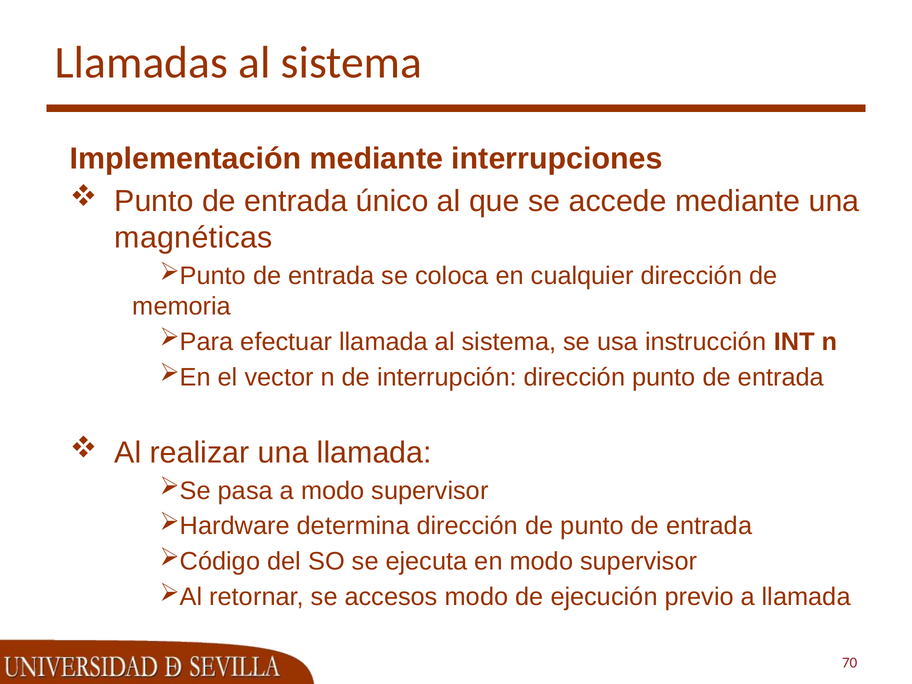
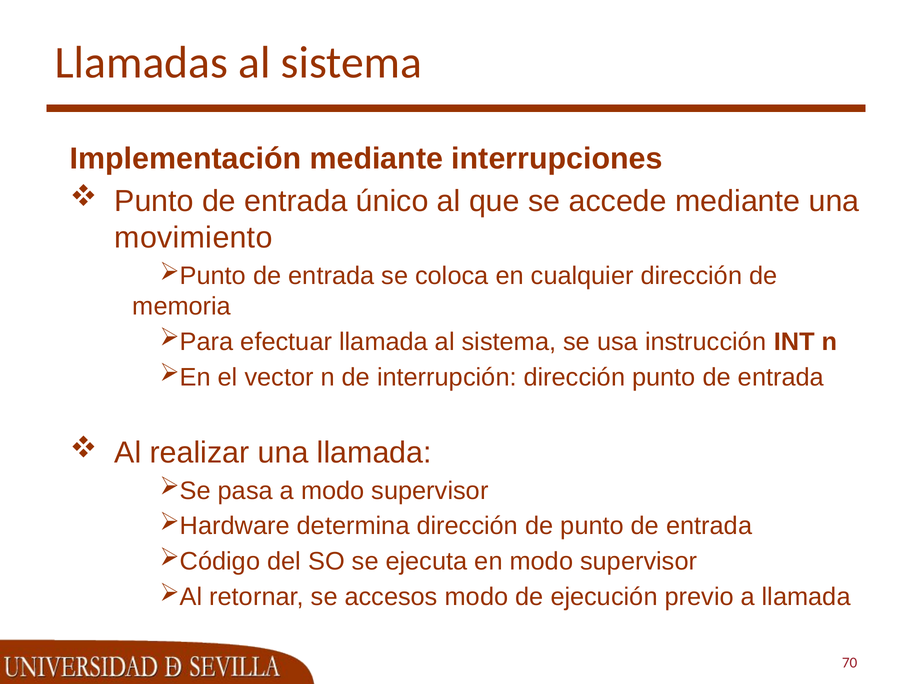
magnéticas: magnéticas -> movimiento (193, 238)
